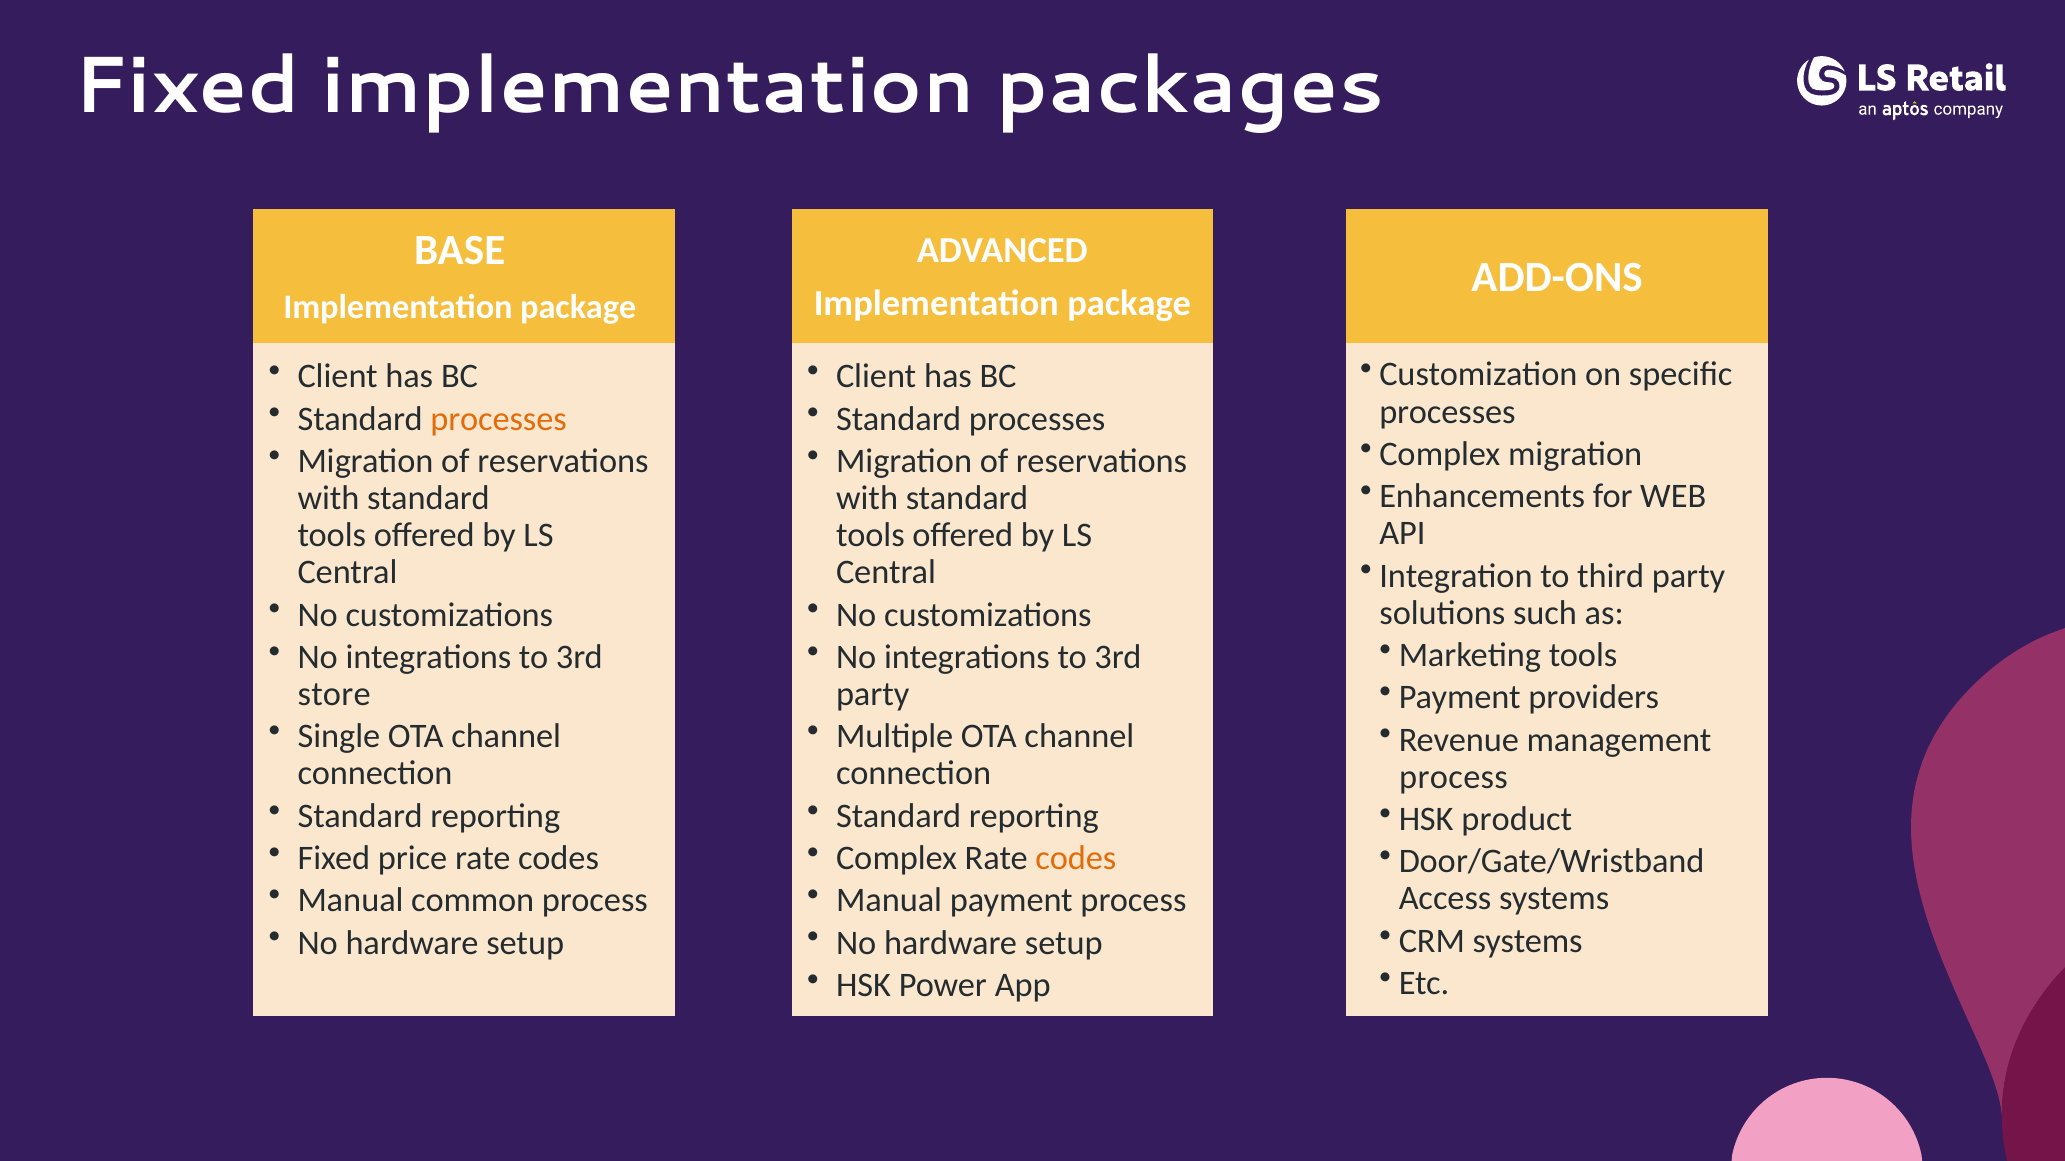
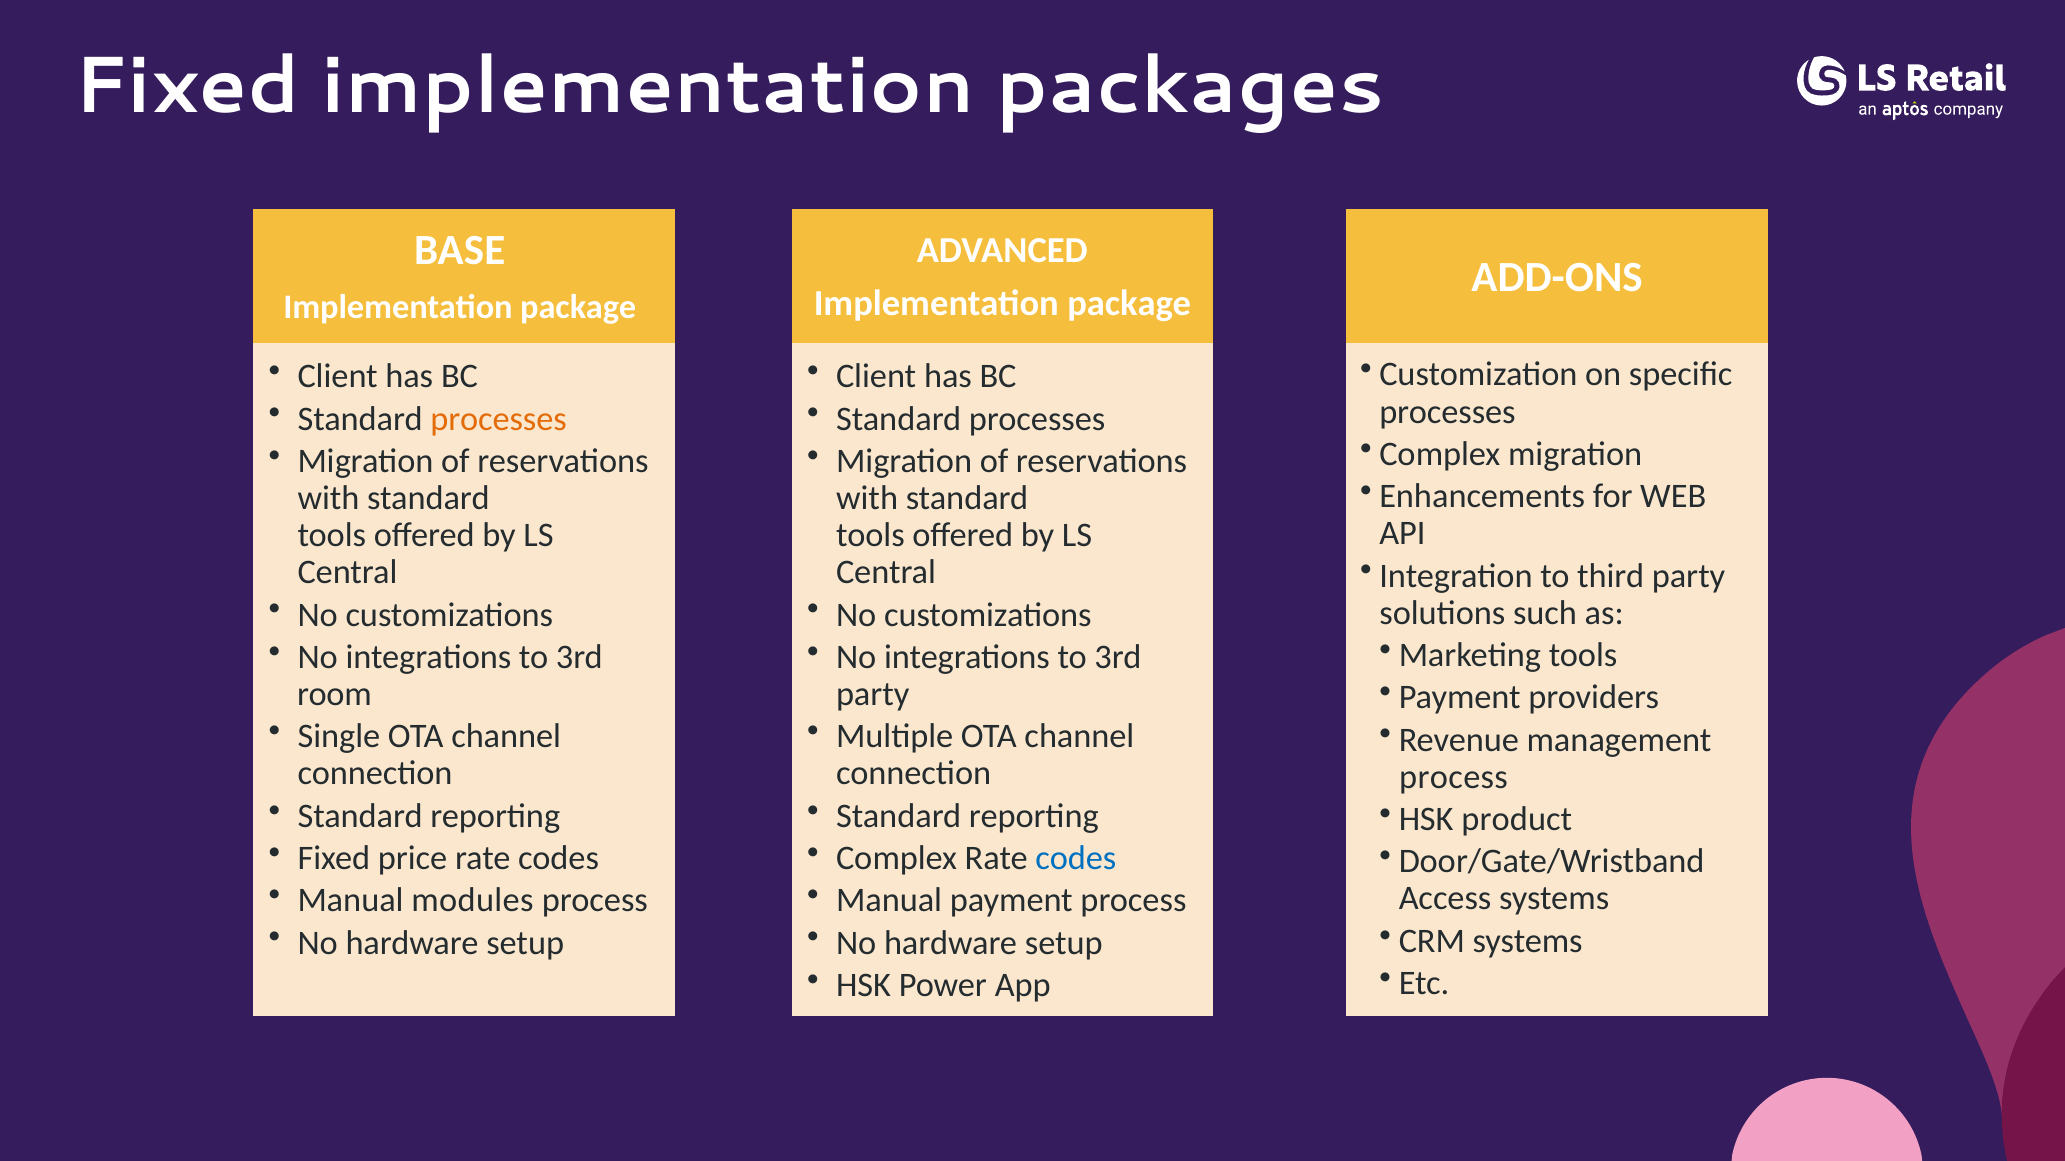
store: store -> room (334, 694)
codes colour: orange -> blue (1076, 859)
common: common -> modules (472, 901)
